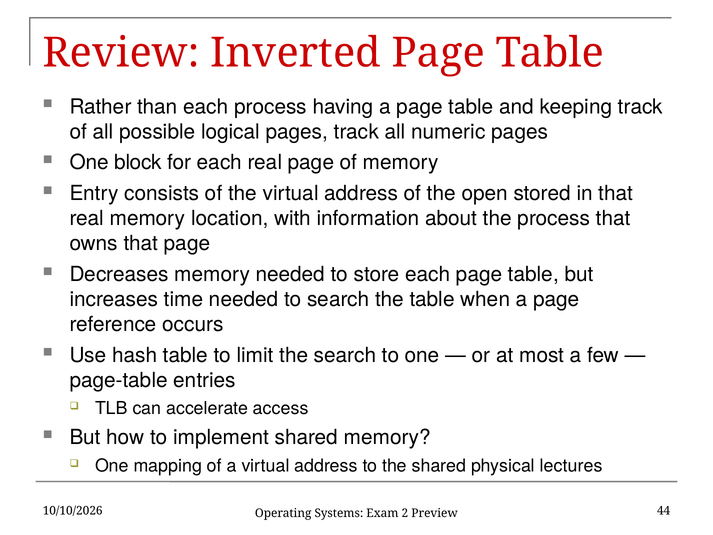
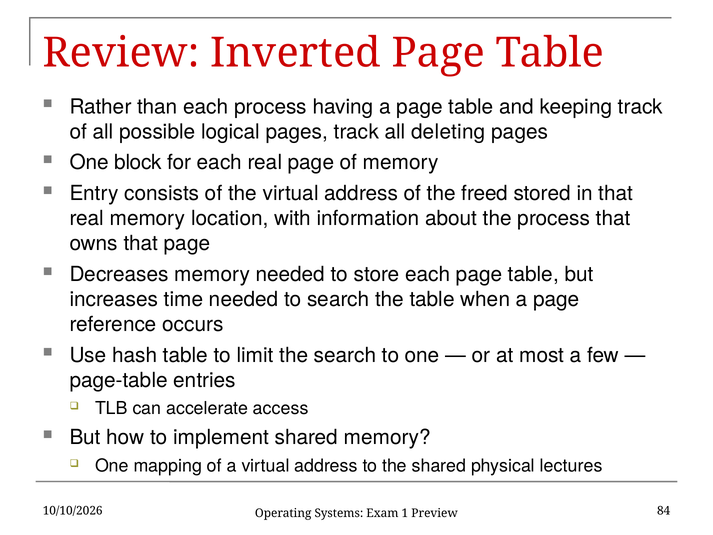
numeric: numeric -> deleting (448, 132)
open: open -> freed (485, 193)
44: 44 -> 84 (664, 511)
2: 2 -> 1 (405, 513)
